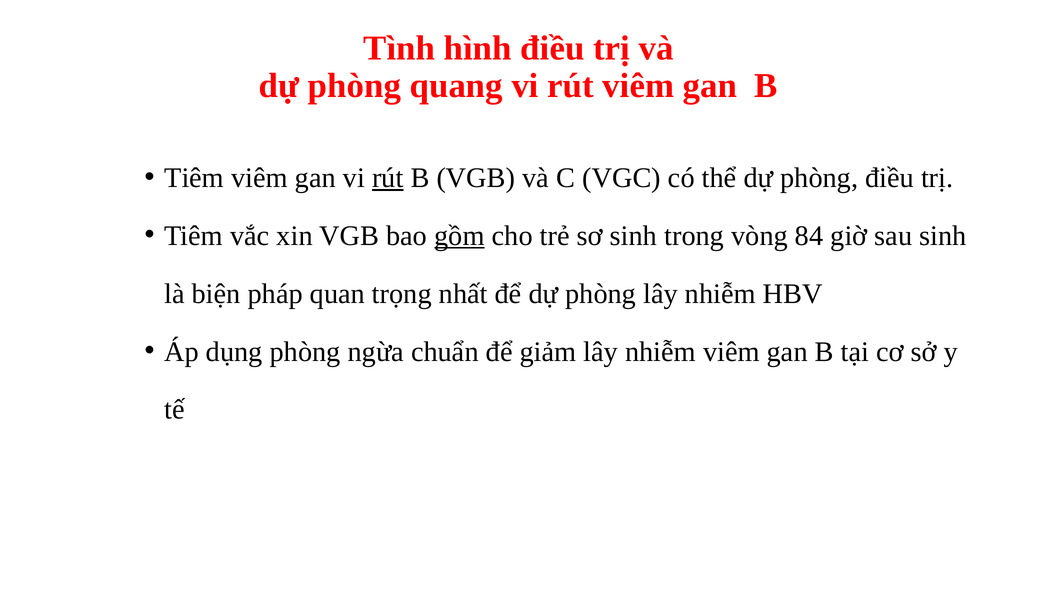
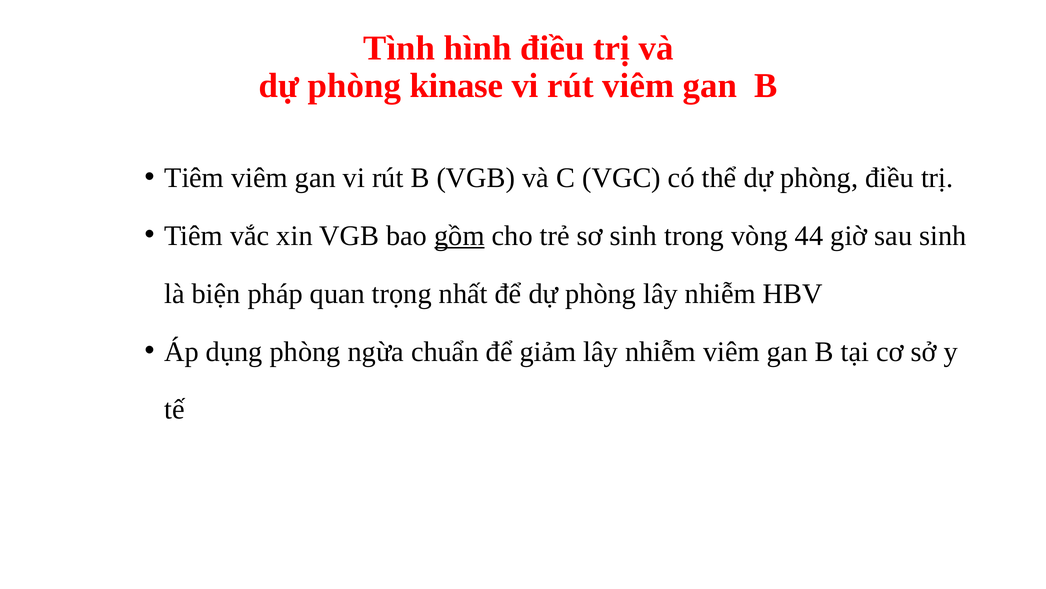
quang: quang -> kinase (456, 86)
rút underline: present -> none (388, 178)
84: 84 -> 44 (809, 235)
